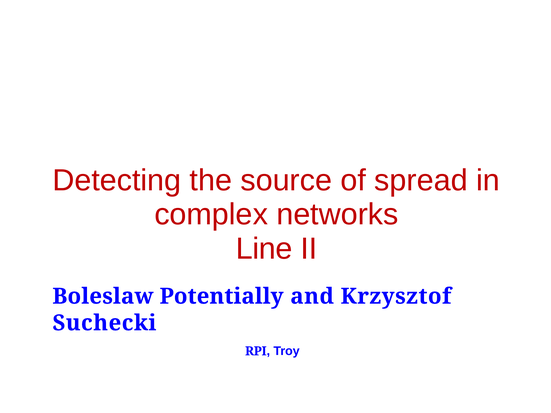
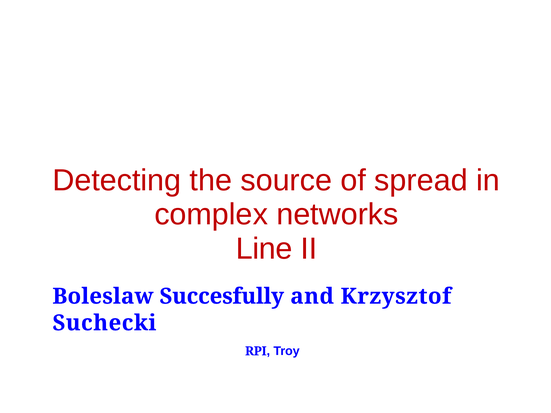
Potentially: Potentially -> Succesfully (222, 296)
